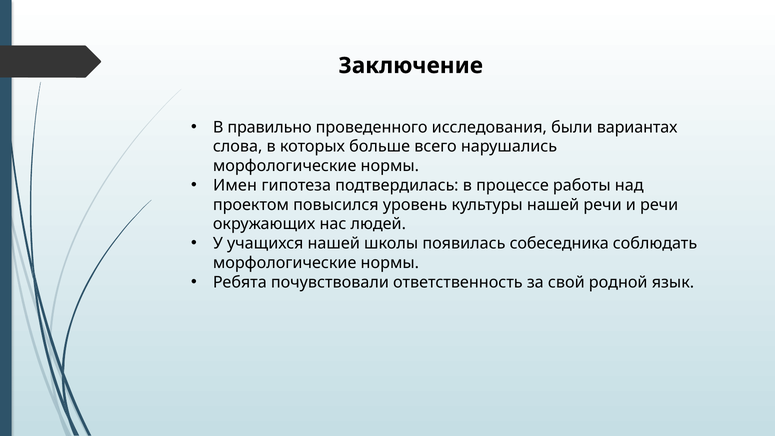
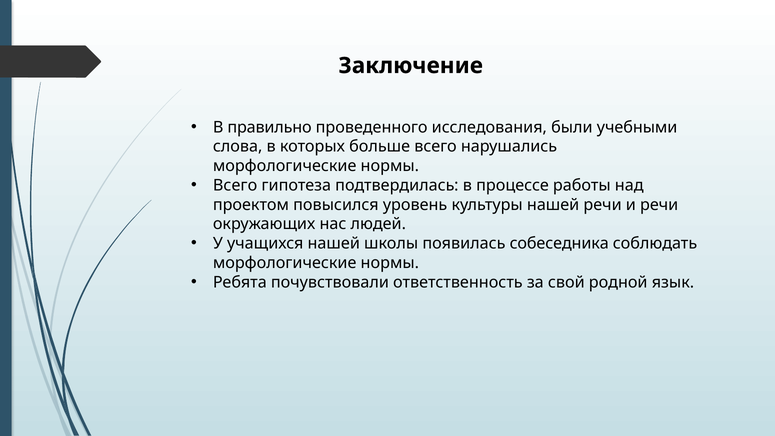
вариантах: вариантах -> учебными (637, 127)
Имен: Имен -> Всего (235, 185)
